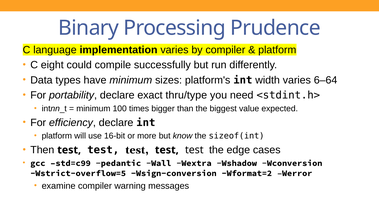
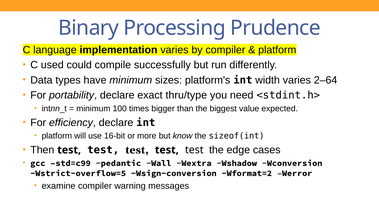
eight: eight -> used (52, 65)
6–64: 6–64 -> 2–64 (326, 80)
